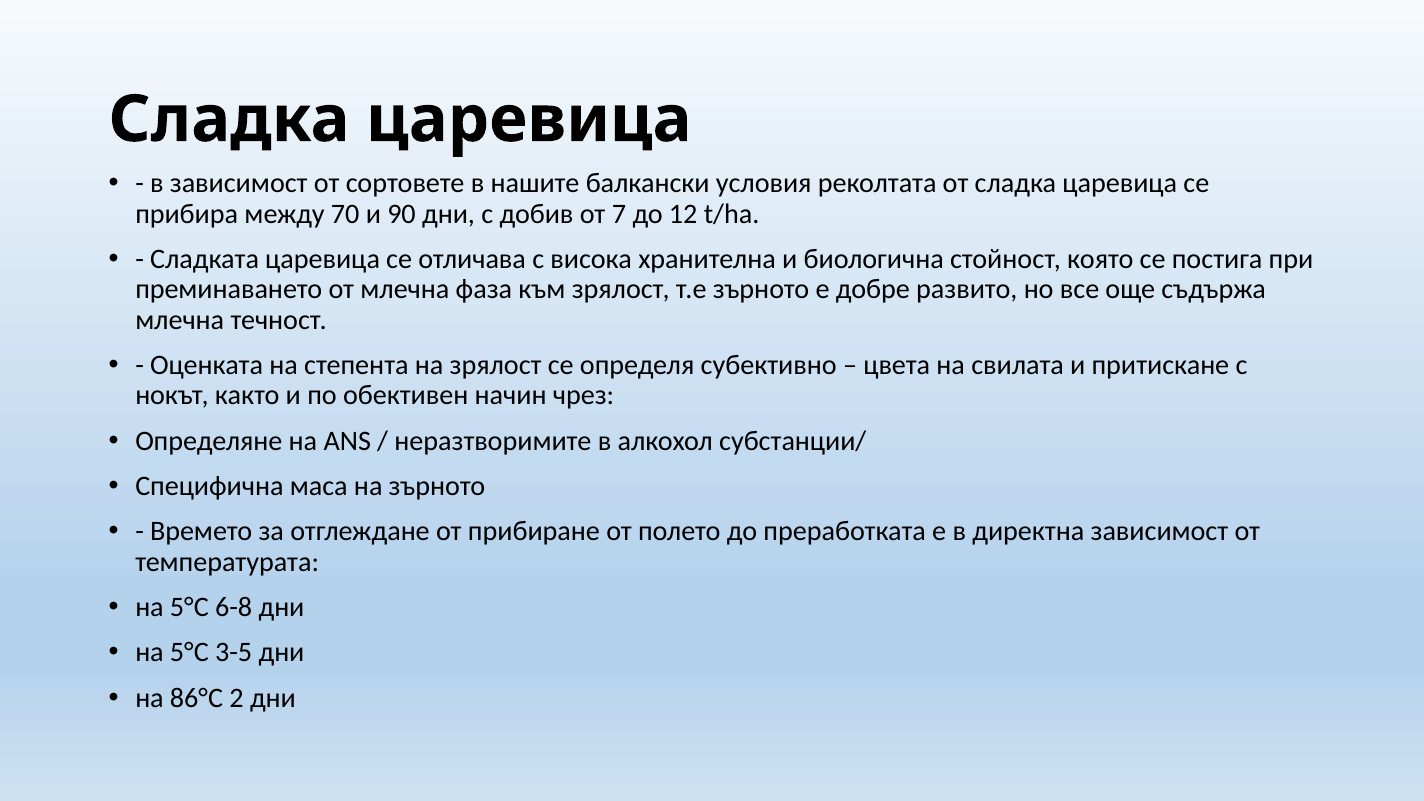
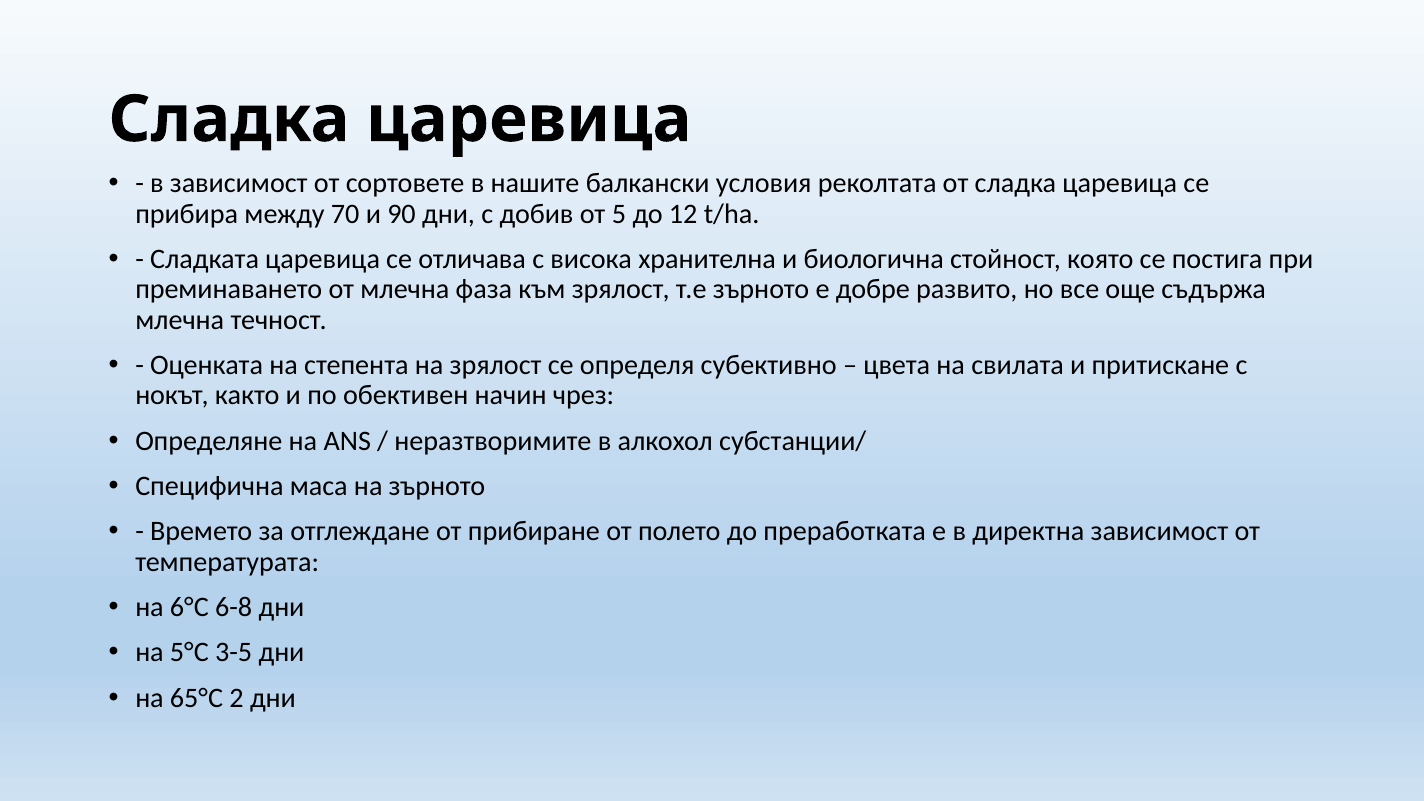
7: 7 -> 5 (619, 214)
5°C: 5°C -> 6°C (189, 607)
86°C: 86°C -> 65°C (196, 698)
